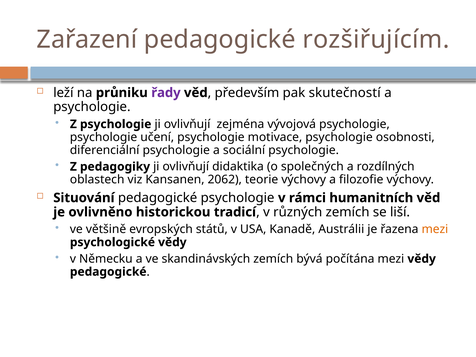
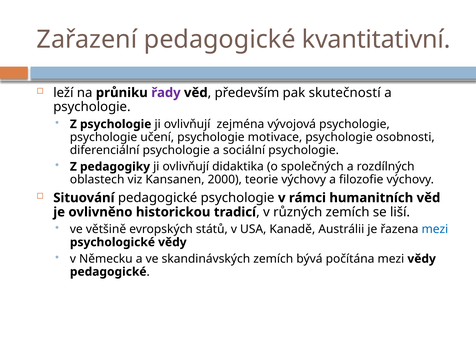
rozšiřujícím: rozšiřujícím -> kvantitativní (376, 39)
2062: 2062 -> 2000 (225, 180)
mezi colour: orange -> blue (435, 229)
